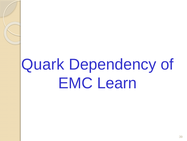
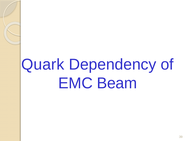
Learn: Learn -> Beam (117, 83)
